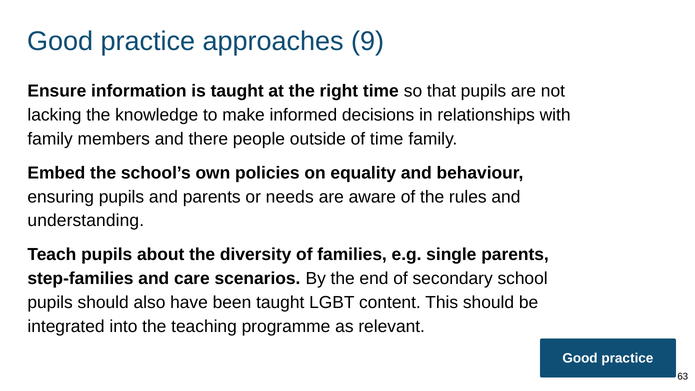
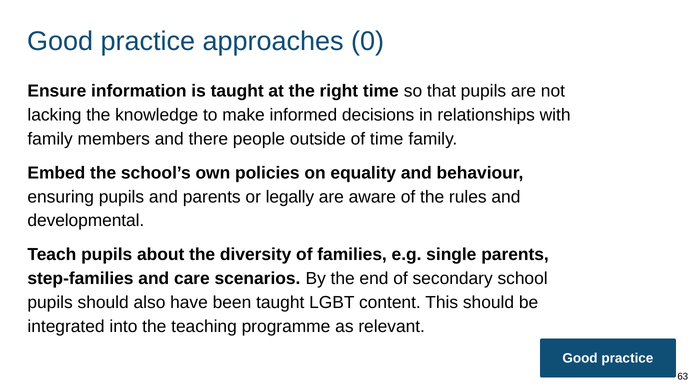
9: 9 -> 0 (368, 42)
needs: needs -> legally (290, 197)
understanding: understanding -> developmental (86, 221)
